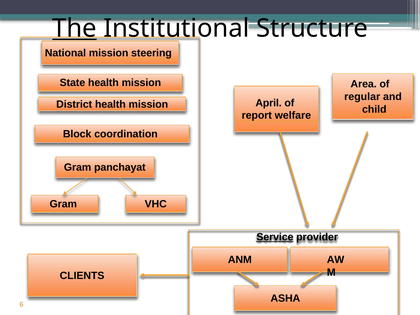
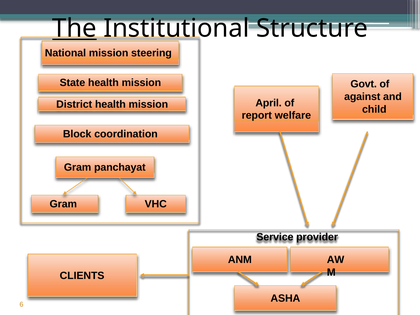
Area: Area -> Govt (364, 84)
regular: regular -> against (362, 97)
Service underline: present -> none (275, 237)
